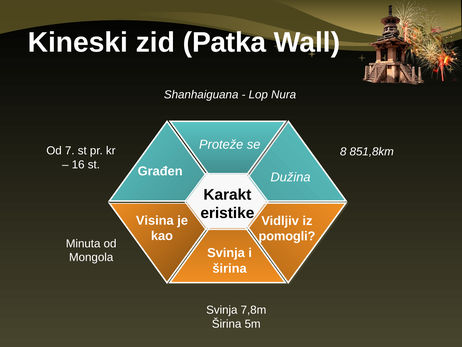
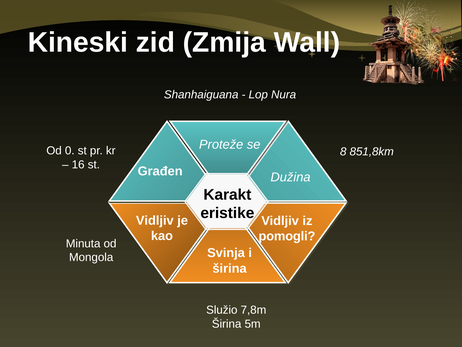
Patka: Patka -> Zmija (224, 42)
7: 7 -> 0 (70, 151)
Visina: Visina -> Vidljiv (155, 220)
Svinja: Svinja -> Služio (222, 310)
